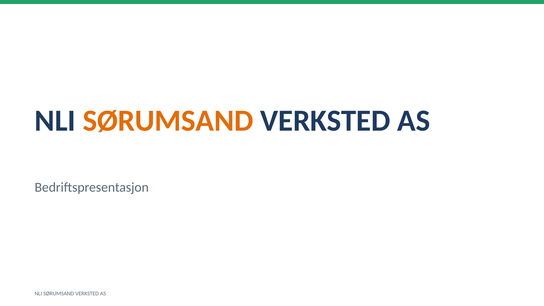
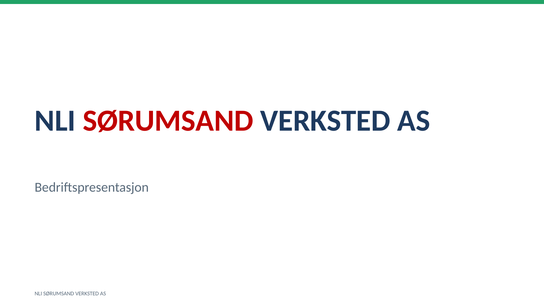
SØRUMSAND colour: orange -> red (168, 121)
